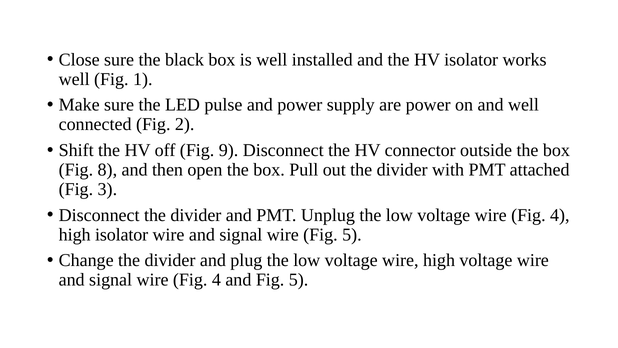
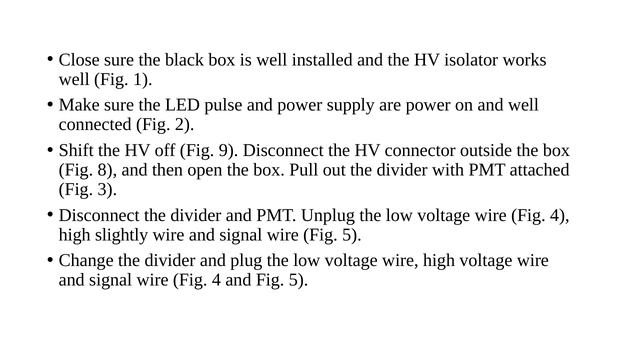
high isolator: isolator -> slightly (122, 234)
